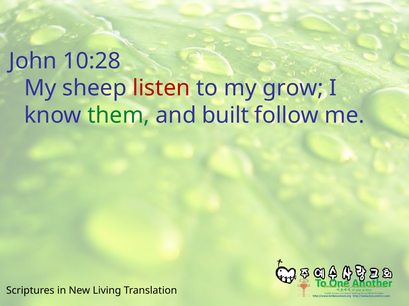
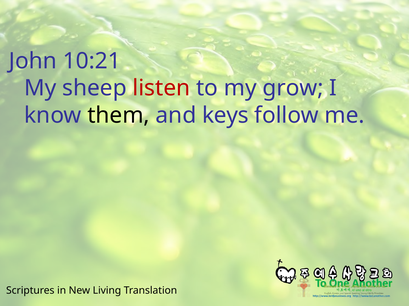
10:28: 10:28 -> 10:21 (92, 61)
them colour: green -> black (119, 116)
built: built -> keys (225, 116)
